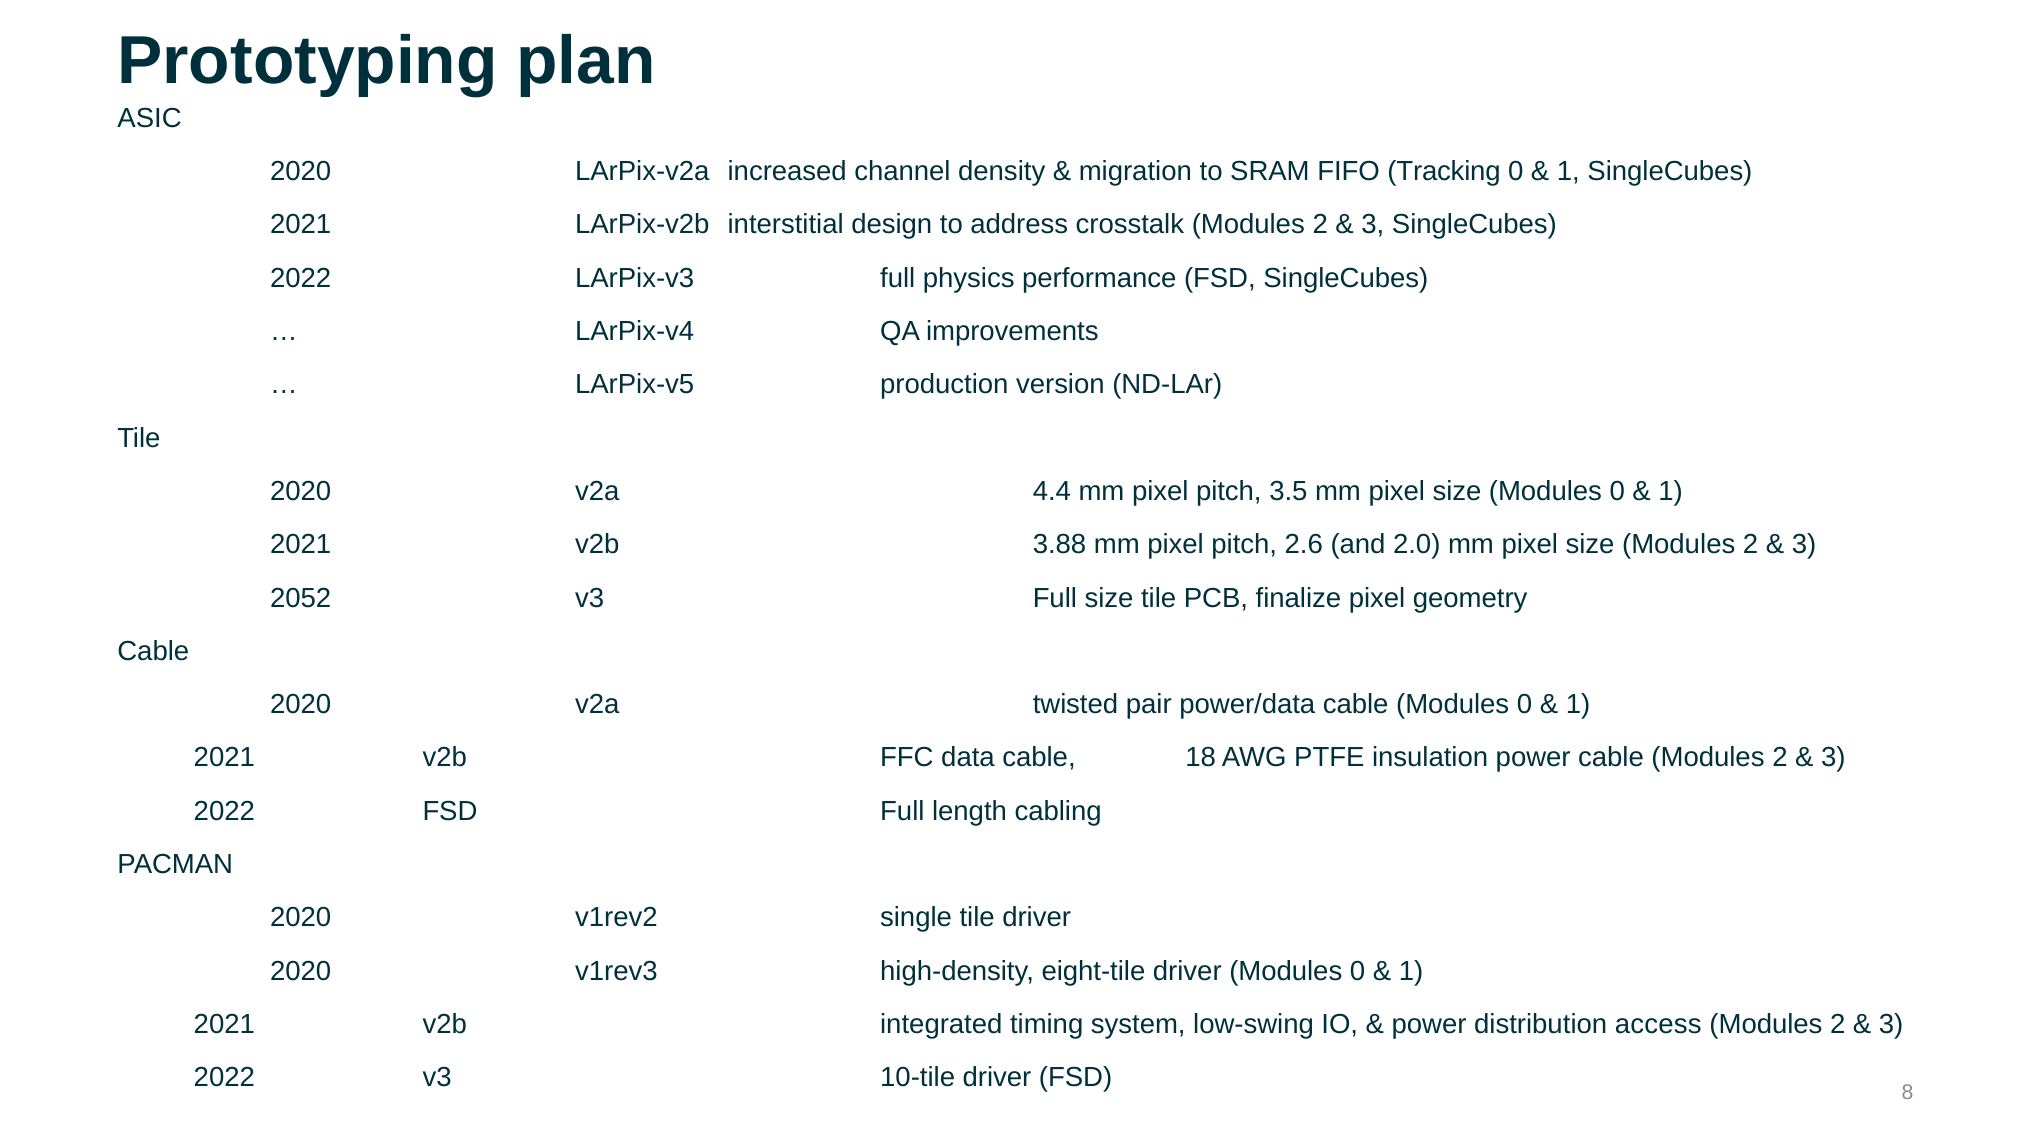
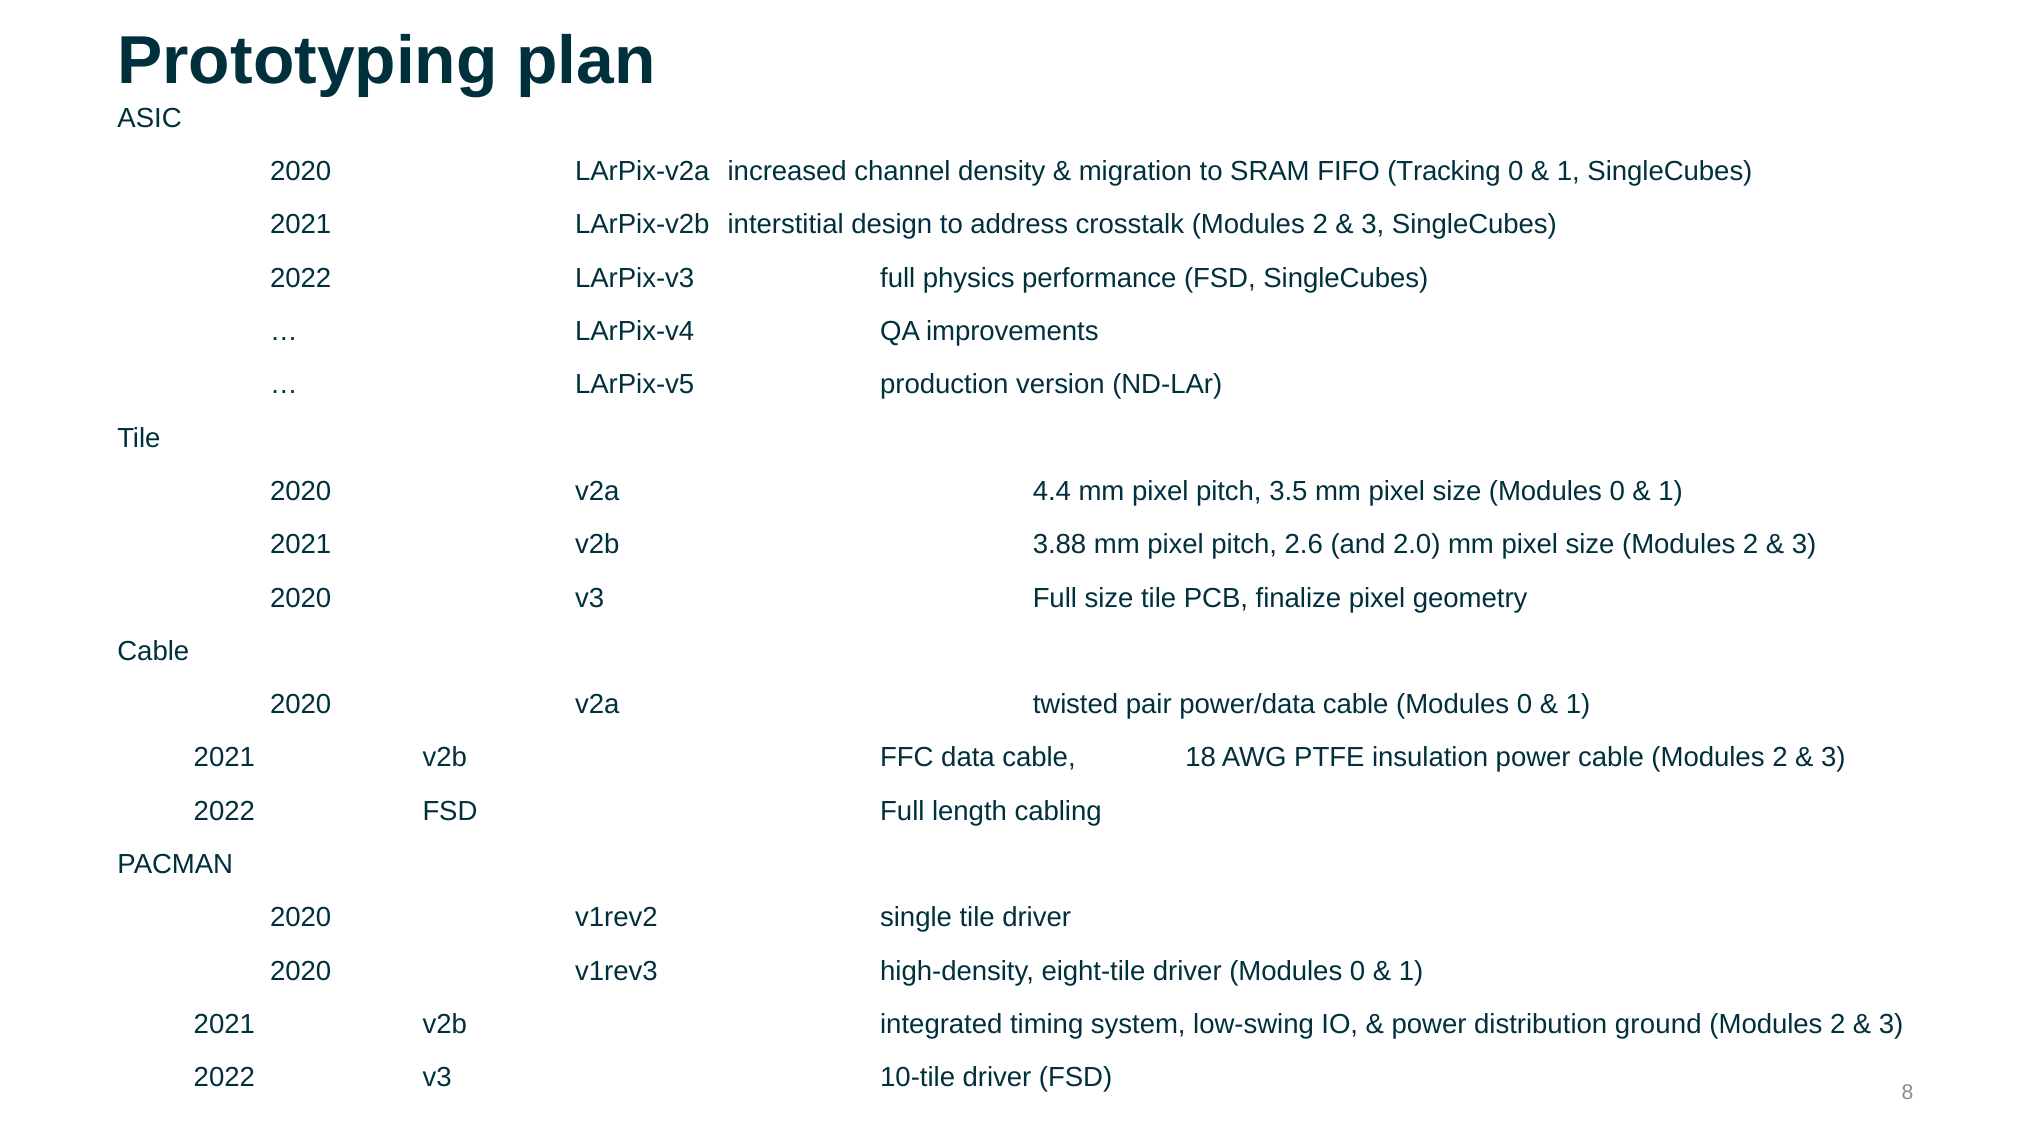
2052: 2052 -> 2020 (301, 598)
access: access -> ground (1658, 1025)
